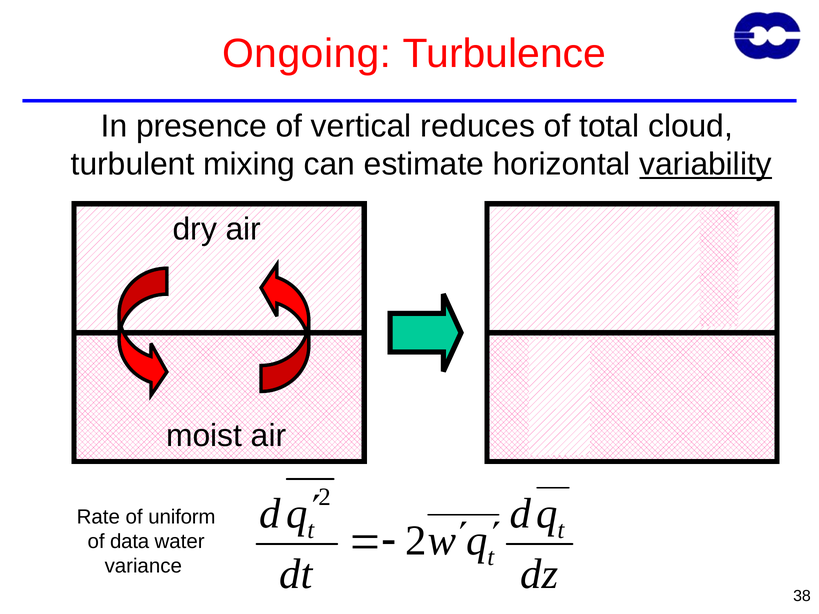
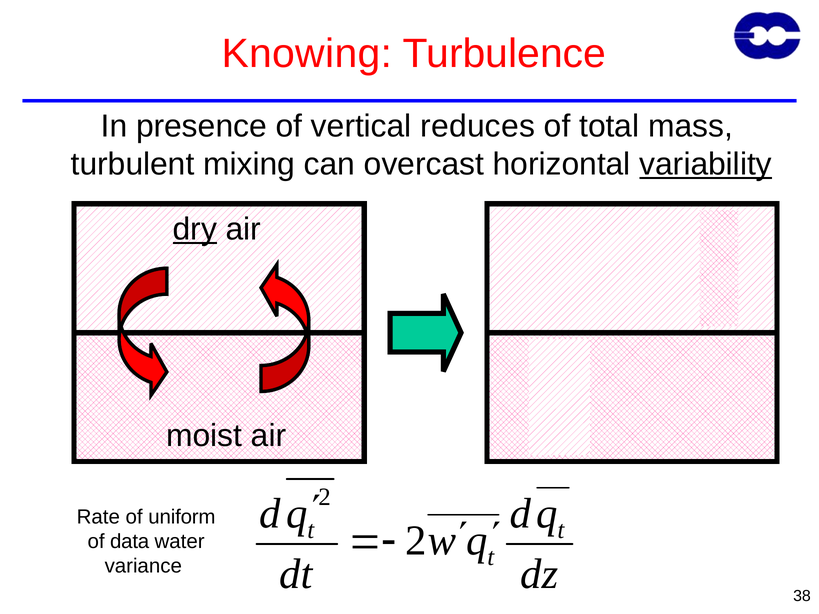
Ongoing: Ongoing -> Knowing (307, 54)
cloud: cloud -> mass (690, 126)
estimate: estimate -> overcast (424, 164)
dry underline: none -> present (195, 229)
